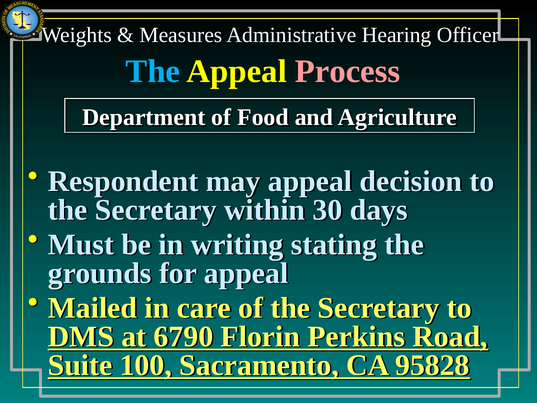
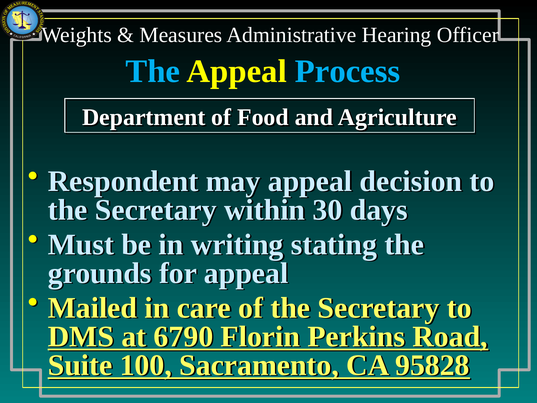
Process colour: pink -> light blue (348, 71)
